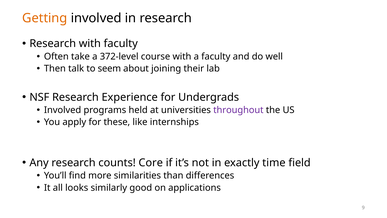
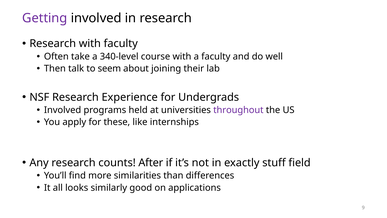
Getting colour: orange -> purple (45, 18)
372-level: 372-level -> 340-level (119, 56)
Core: Core -> After (151, 162)
time: time -> stuff (274, 162)
